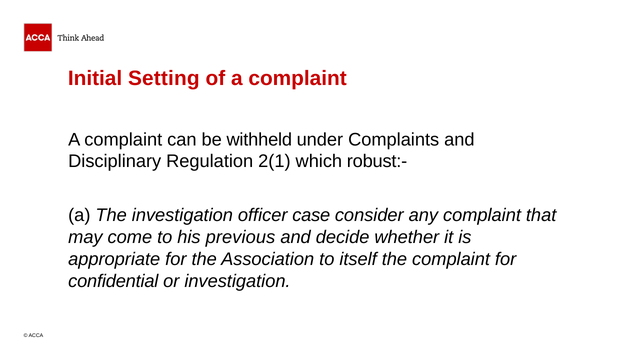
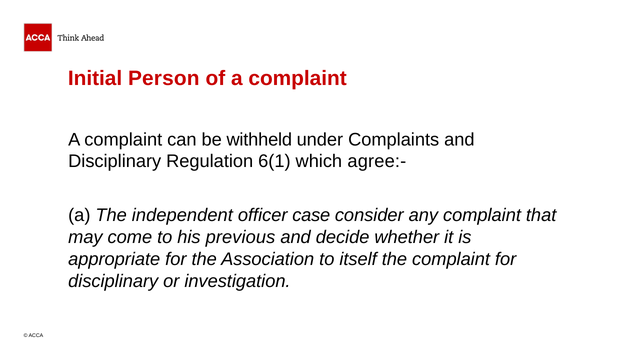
Setting: Setting -> Person (164, 79)
2(1: 2(1 -> 6(1 (274, 162)
robust:-: robust:- -> agree:- (377, 162)
The investigation: investigation -> independent (182, 216)
confidential: confidential -> disciplinary (113, 281)
